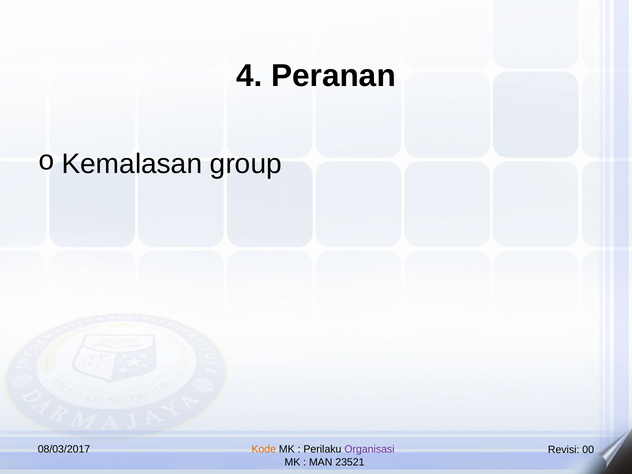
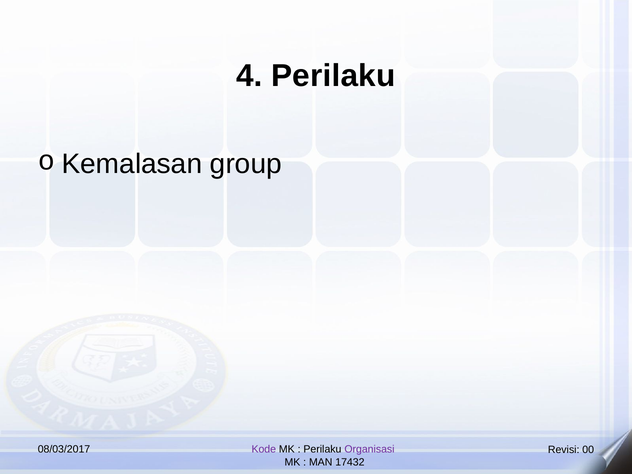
4 Peranan: Peranan -> Perilaku (333, 76)
Kode colour: orange -> purple (264, 450)
23521: 23521 -> 17432 (350, 462)
